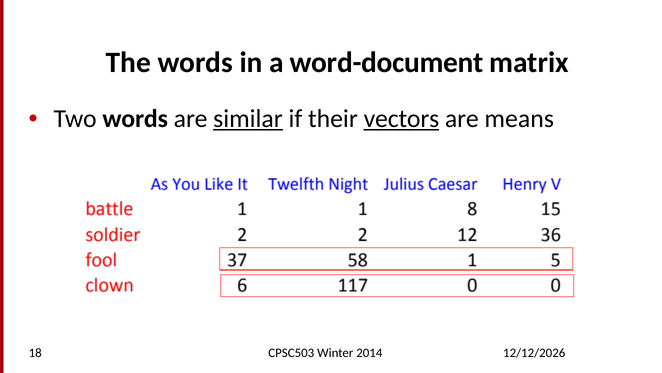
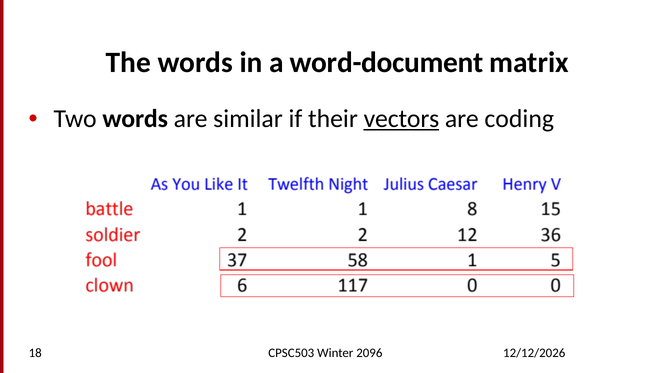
similar underline: present -> none (248, 118)
means: means -> coding (519, 118)
2014: 2014 -> 2096 (369, 353)
